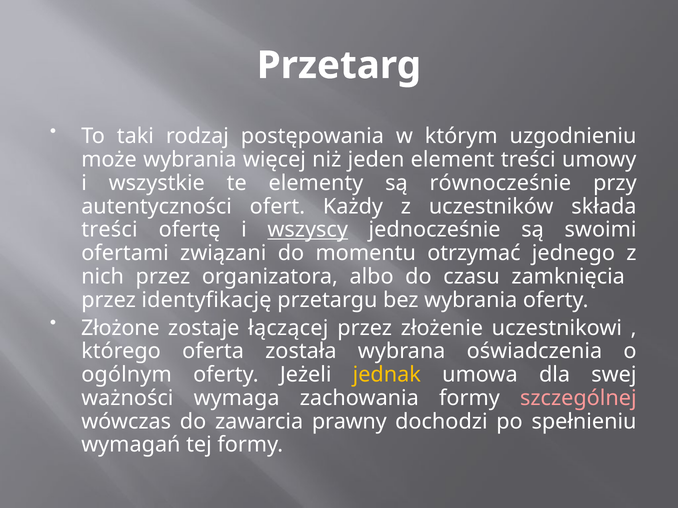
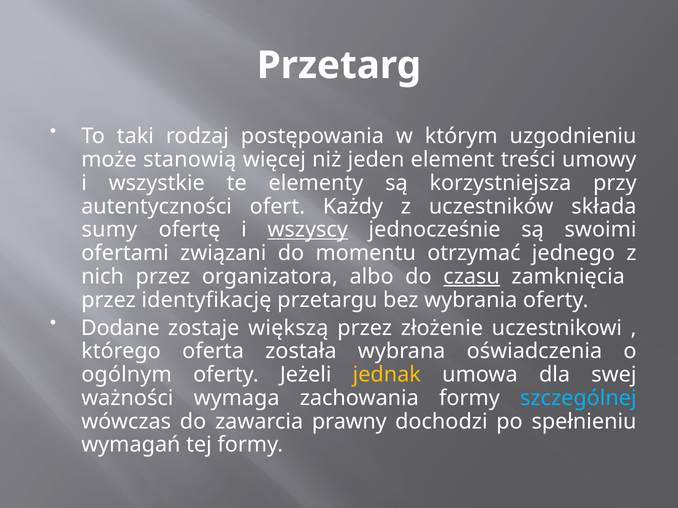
może wybrania: wybrania -> stanowią (190, 160)
równocześnie: równocześnie -> korzystniejsza (500, 183)
treści: treści -> sumy (109, 230)
czasu underline: none -> present (472, 277)
Złożone: Złożone -> Dodane (120, 328)
łączącej: łączącej -> większą (288, 328)
szczególnej colour: pink -> light blue (578, 398)
